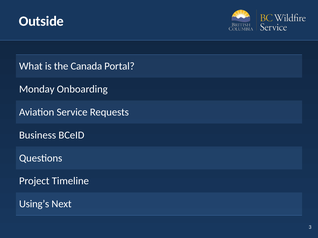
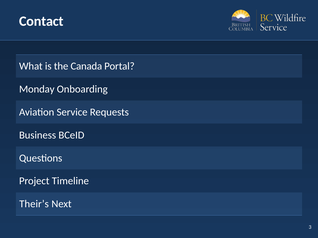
Outside: Outside -> Contact (41, 21)
Using’s: Using’s -> Their’s (34, 204)
